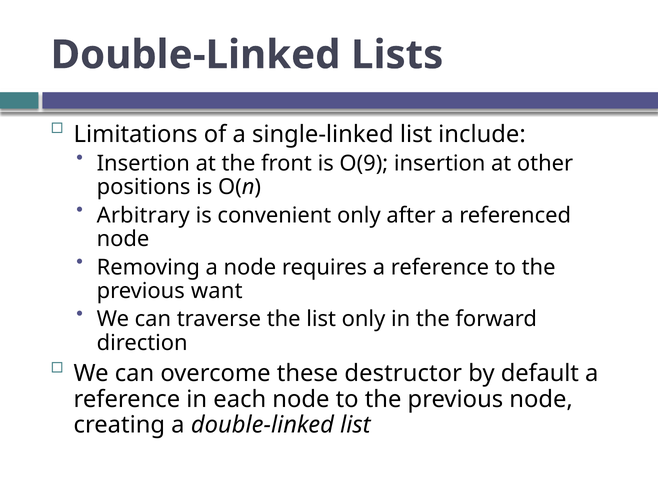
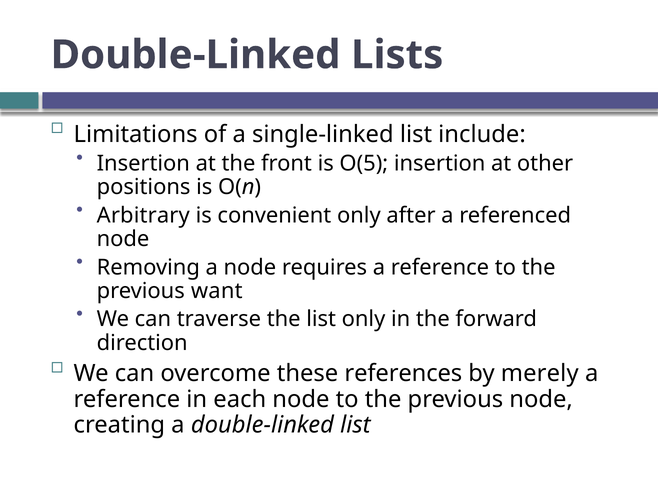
O(9: O(9 -> O(5 (364, 163)
destructor: destructor -> references (403, 373)
default: default -> merely (540, 373)
